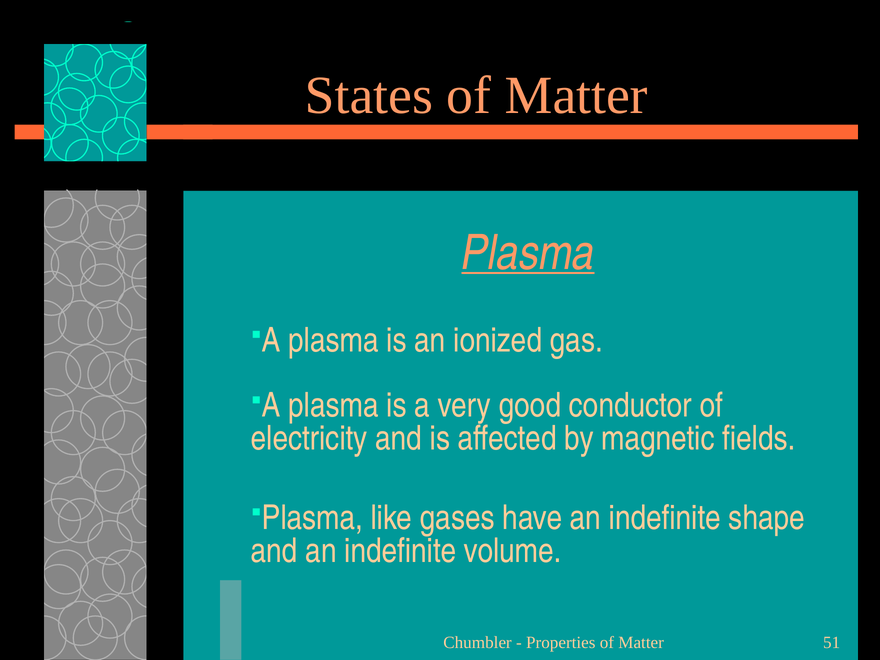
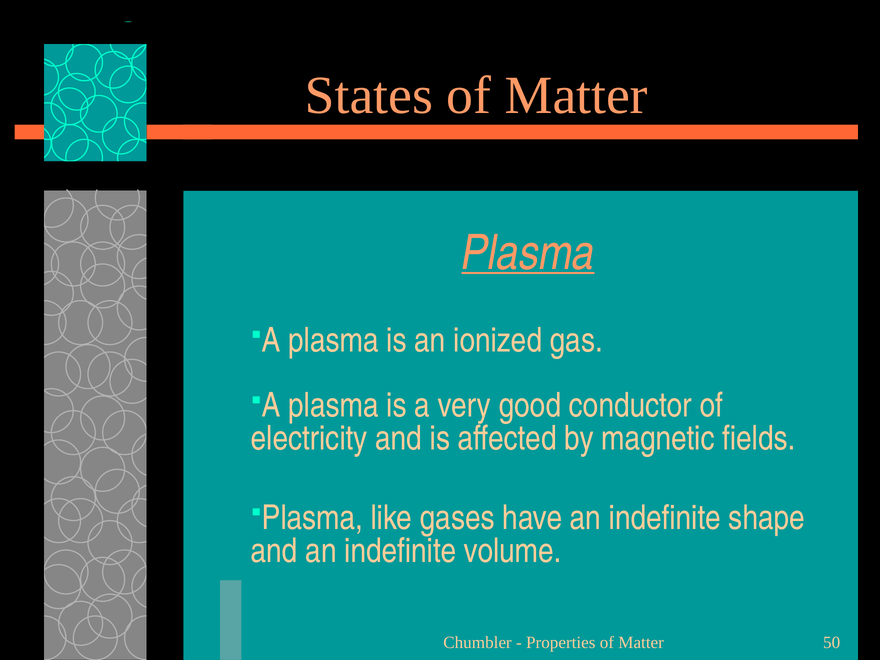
51: 51 -> 50 (832, 643)
